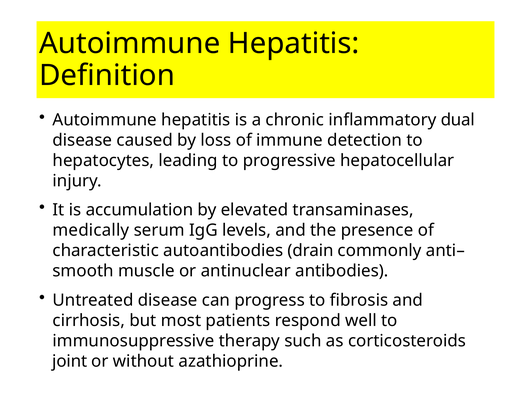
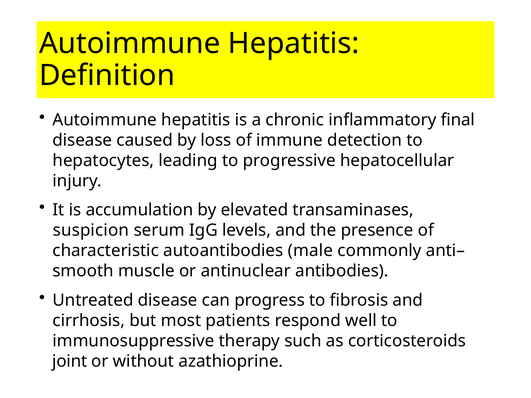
dual: dual -> final (458, 120)
medically: medically -> suspicion (91, 231)
drain: drain -> male (310, 251)
